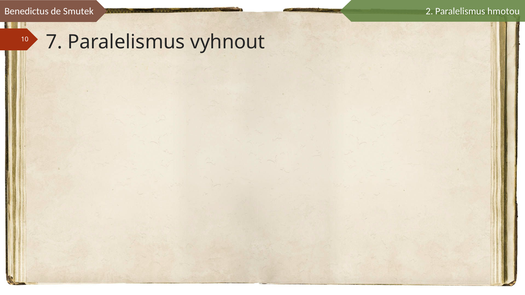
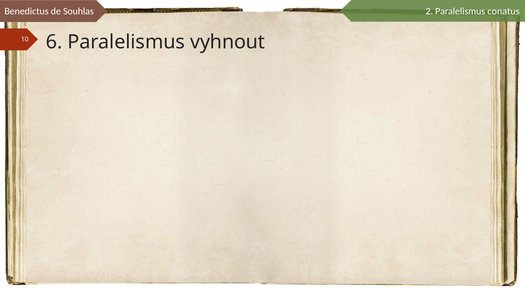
Smutek: Smutek -> Souhlas (78, 11)
hmotou: hmotou -> conatus (504, 11)
7: 7 -> 6 (54, 42)
